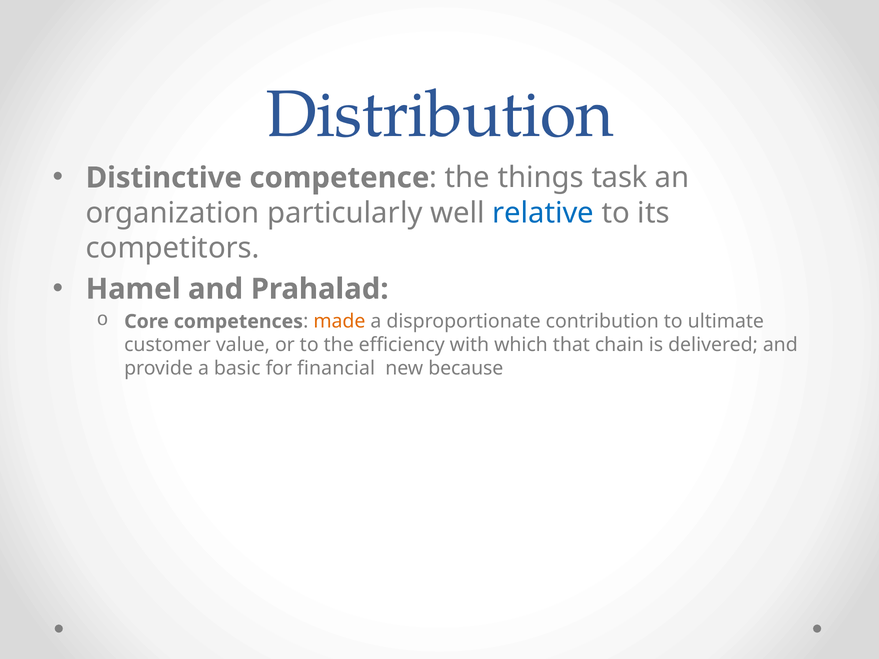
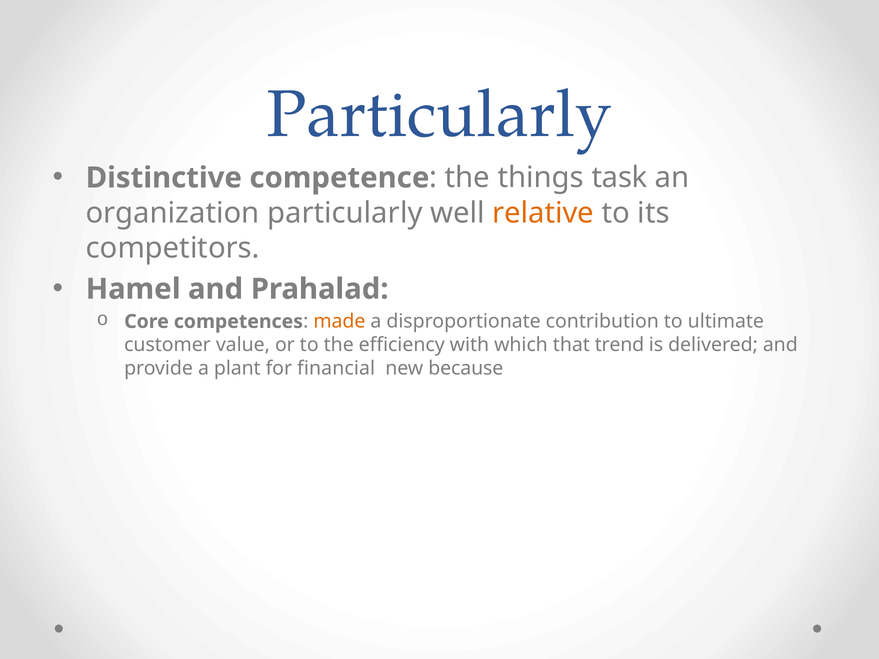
Distribution: Distribution -> Particularly (439, 114)
relative colour: blue -> orange (543, 213)
chain: chain -> trend (619, 345)
basic: basic -> plant (237, 368)
